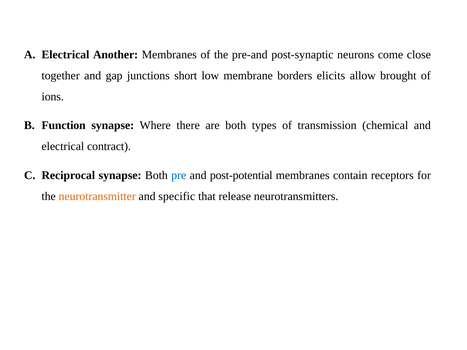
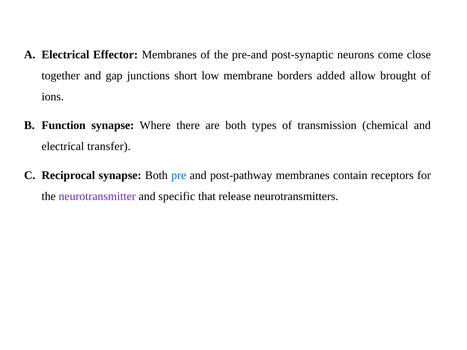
Another: Another -> Effector (116, 55)
elicits: elicits -> added (331, 76)
contract: contract -> transfer (109, 147)
post-potential: post-potential -> post-pathway (241, 175)
neurotransmitter colour: orange -> purple (97, 196)
